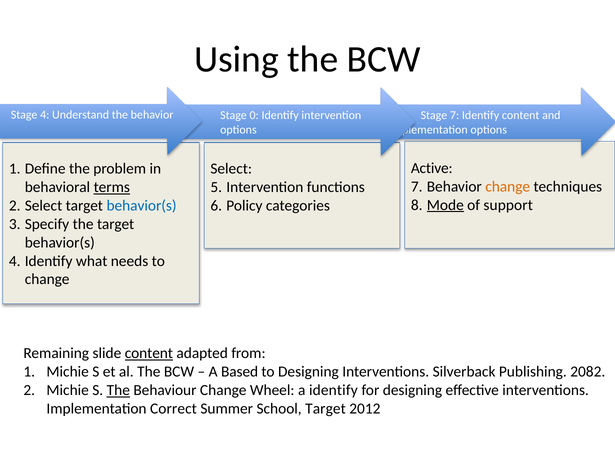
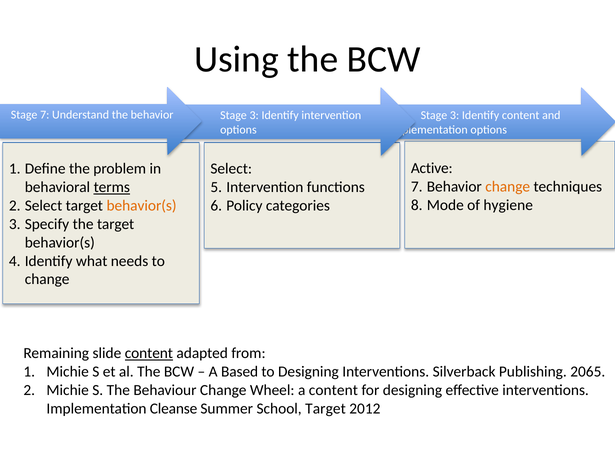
Stage 4: 4 -> 7 (45, 115)
0: 0 -> 3 (254, 115)
7: 7 -> 3 (455, 115)
Mode underline: present -> none (445, 205)
support: support -> hygiene (508, 205)
behavior(s colour: blue -> orange (142, 206)
2082: 2082 -> 2065 (588, 372)
The underline: present -> none (118, 391)
a identify: identify -> content (333, 391)
Correct: Correct -> Cleanse (174, 409)
